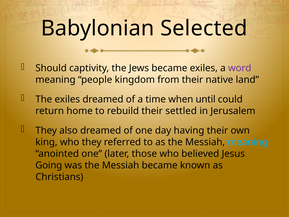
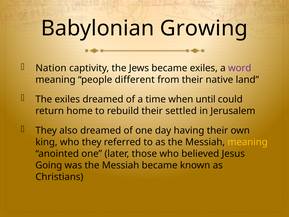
Selected: Selected -> Growing (204, 28)
Should: Should -> Nation (51, 68)
kingdom: kingdom -> different (135, 80)
meaning colour: light blue -> yellow (248, 142)
